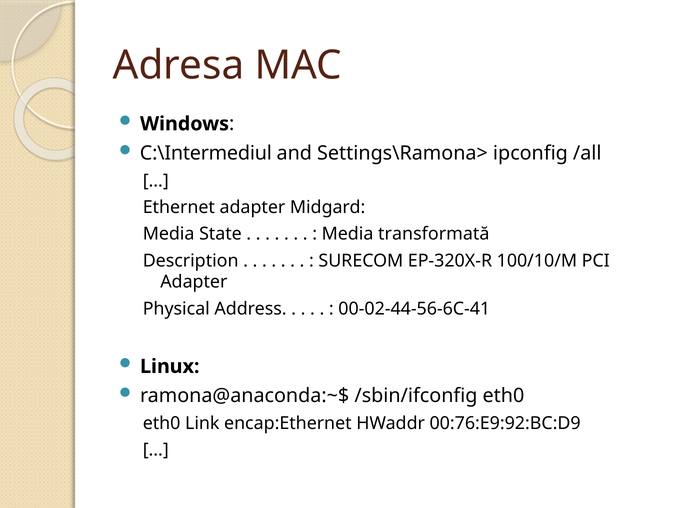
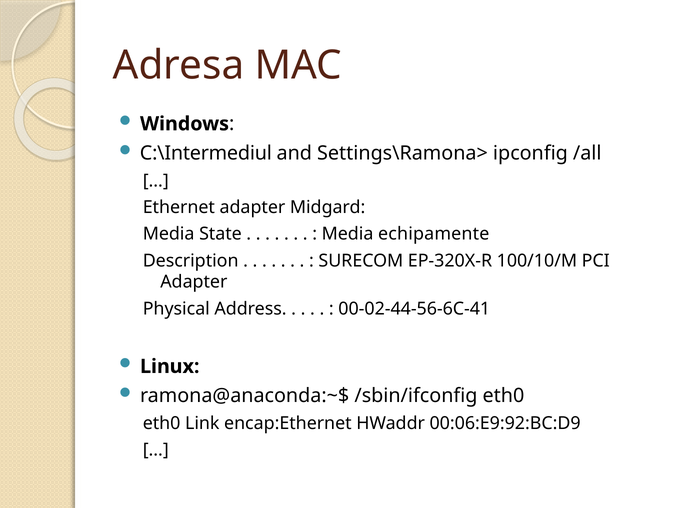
transformată: transformată -> echipamente (434, 234)
00:76:E9:92:BC:D9: 00:76:E9:92:BC:D9 -> 00:06:E9:92:BC:D9 (505, 423)
